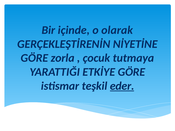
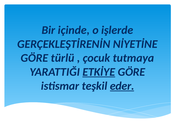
olarak: olarak -> işlerde (117, 30)
zorla: zorla -> türlü (63, 58)
ETKİYE underline: none -> present (99, 72)
